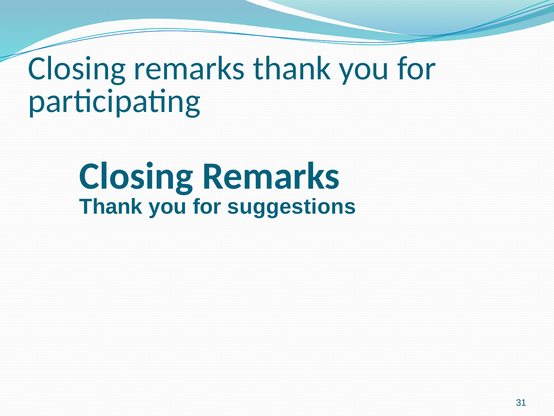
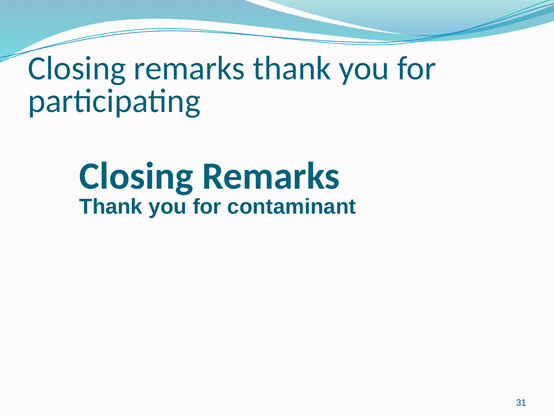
suggestions: suggestions -> contaminant (292, 206)
